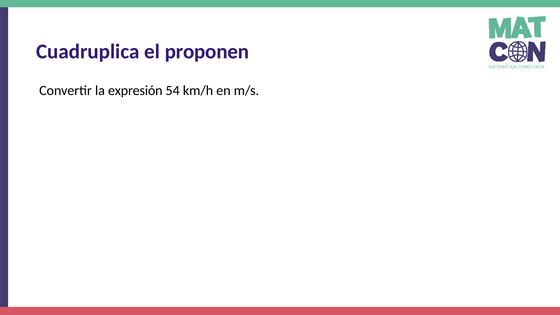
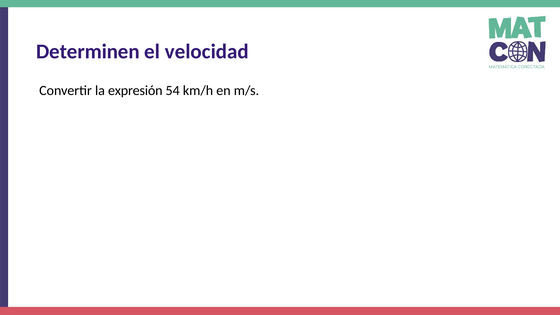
Cuadruplica: Cuadruplica -> Determinen (88, 51)
proponen: proponen -> velocidad (207, 51)
